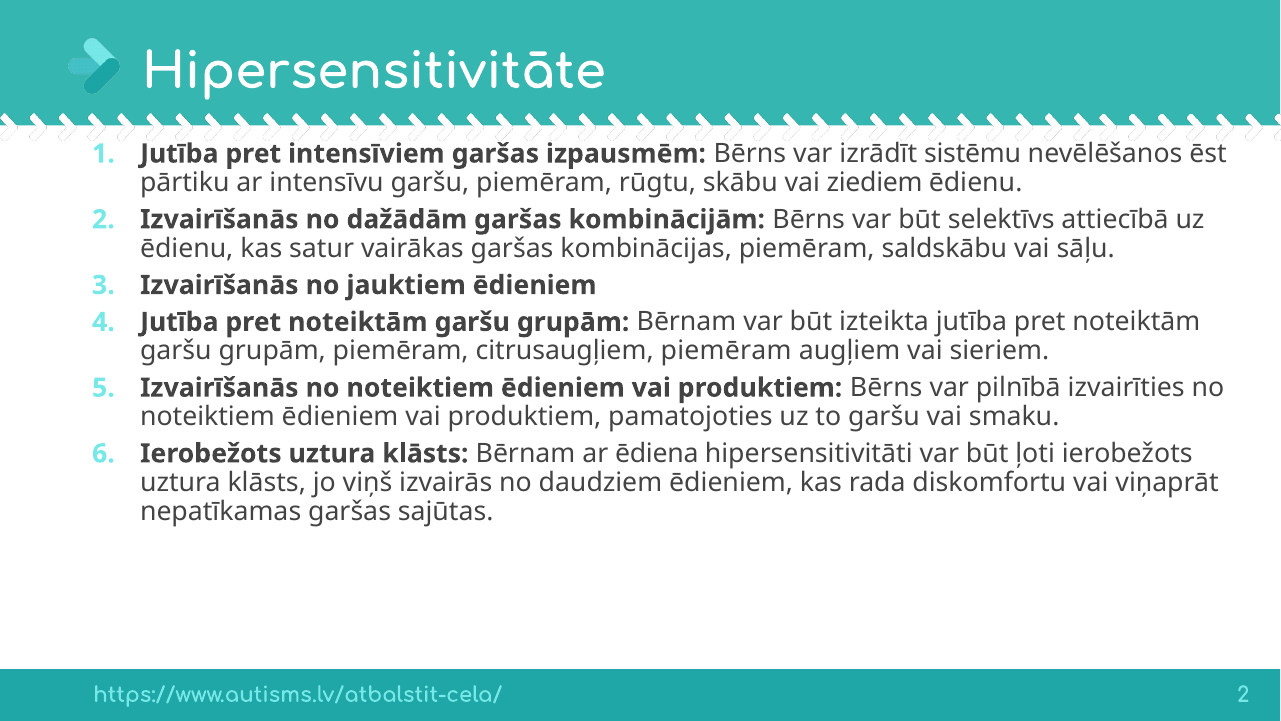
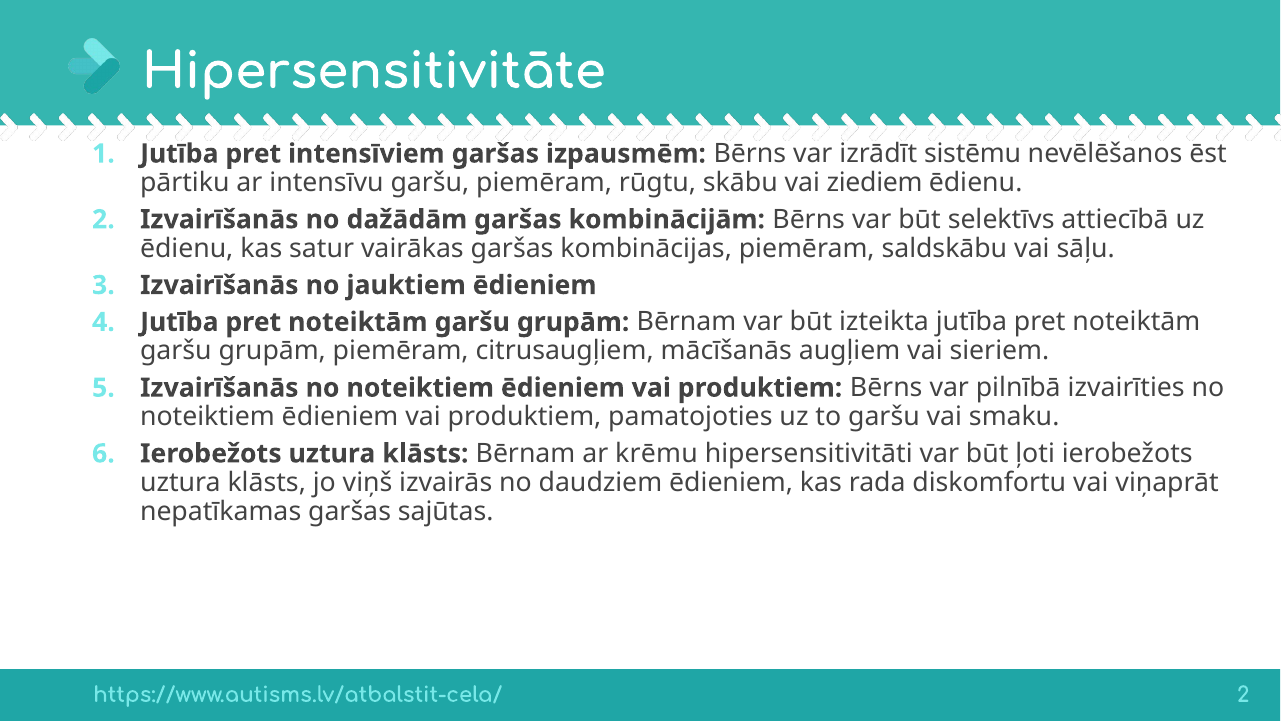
citrusaugļiem piemēram: piemēram -> mācīšanās (726, 351)
ēdiena: ēdiena -> krēmu (657, 453)
